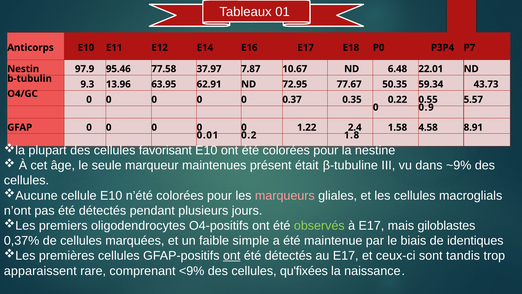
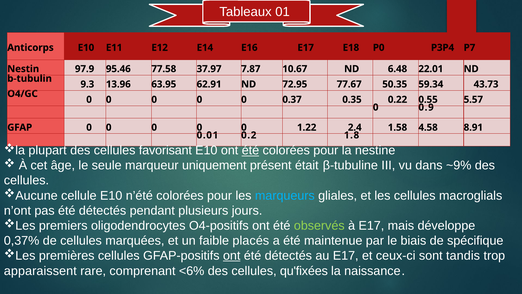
été underline: none -> present (250, 150)
maintenues: maintenues -> uniquement (214, 165)
marqueurs colour: pink -> light blue (285, 195)
giloblastes: giloblastes -> développe (446, 225)
simple: simple -> placés (251, 240)
identiques: identiques -> spécifique (475, 240)
<9%: <9% -> <6% (192, 271)
